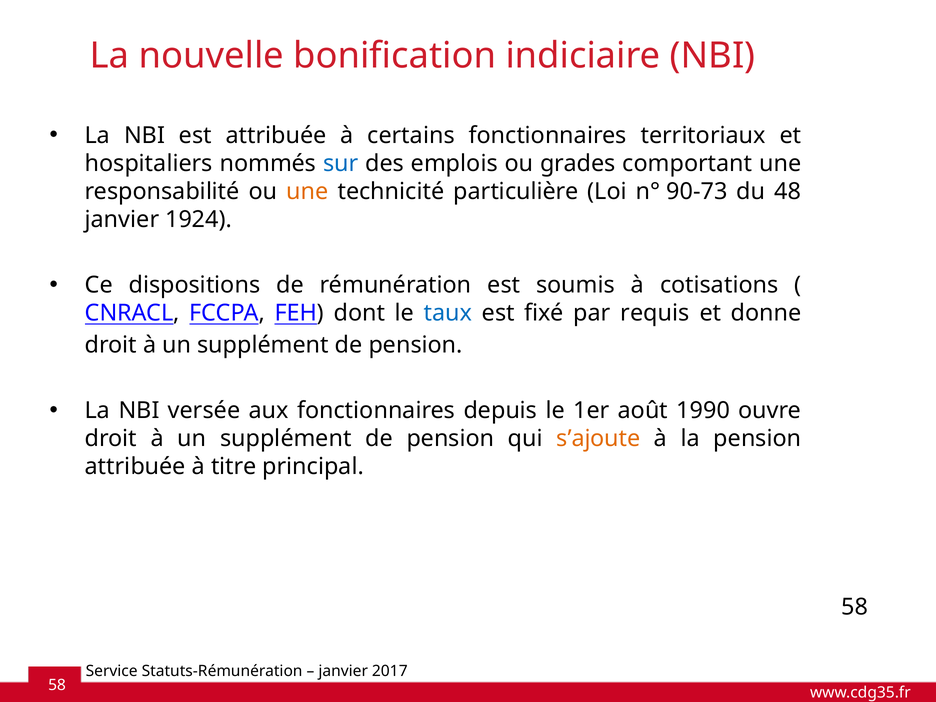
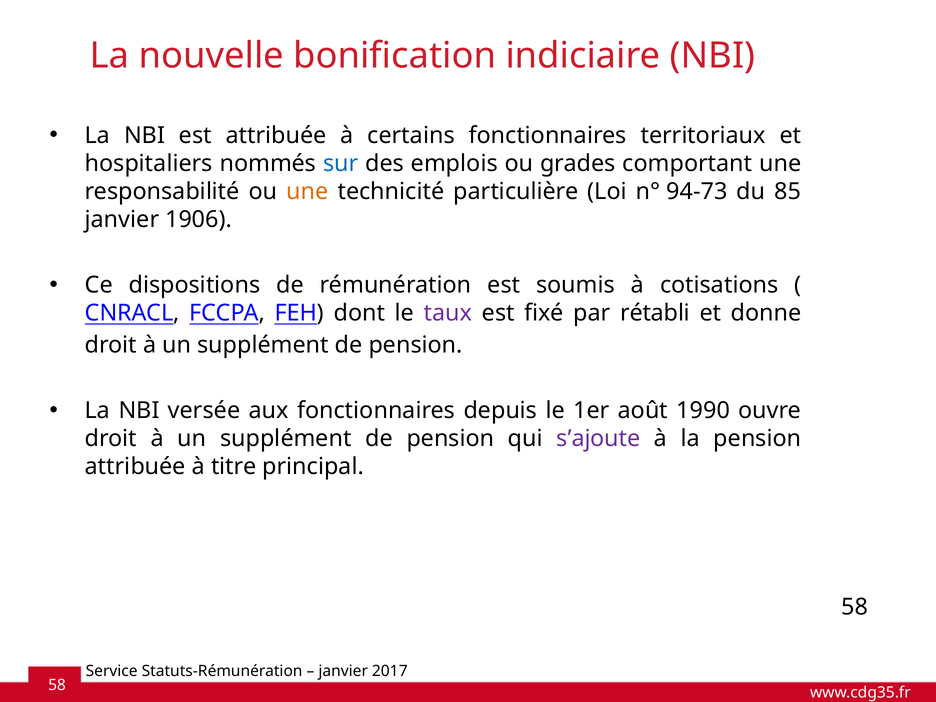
90-73: 90-73 -> 94-73 (697, 192)
48: 48 -> 85 (788, 192)
1924: 1924 -> 1906 (199, 220)
taux colour: blue -> purple (448, 313)
requis: requis -> rétabli (655, 313)
s’ajoute colour: orange -> purple (598, 439)
